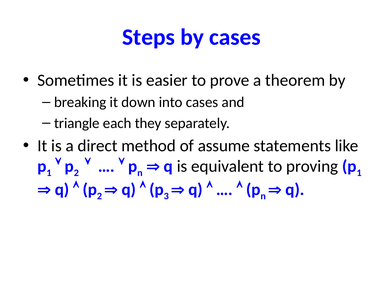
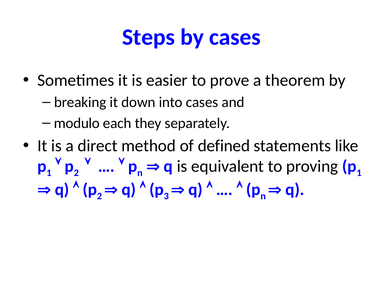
triangle: triangle -> modulo (77, 123)
assume: assume -> defined (224, 146)
